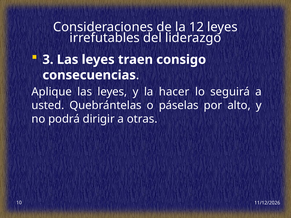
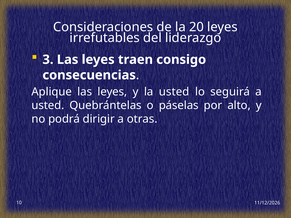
12: 12 -> 20 (196, 27)
la hacer: hacer -> usted (174, 92)
